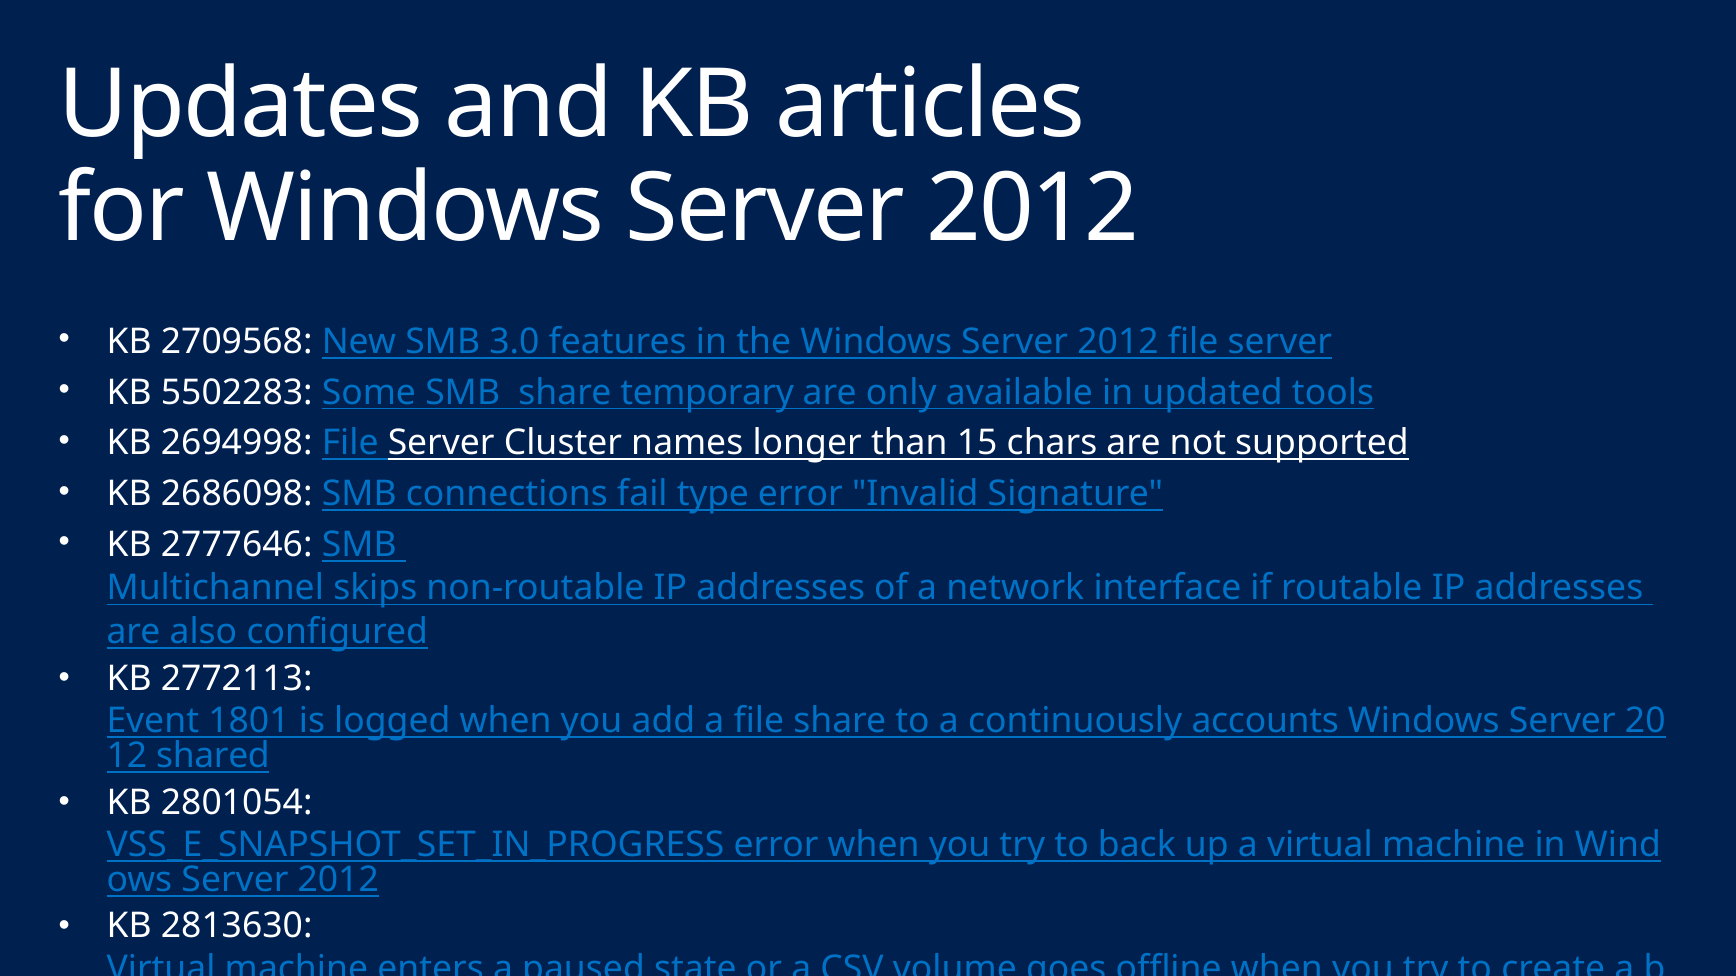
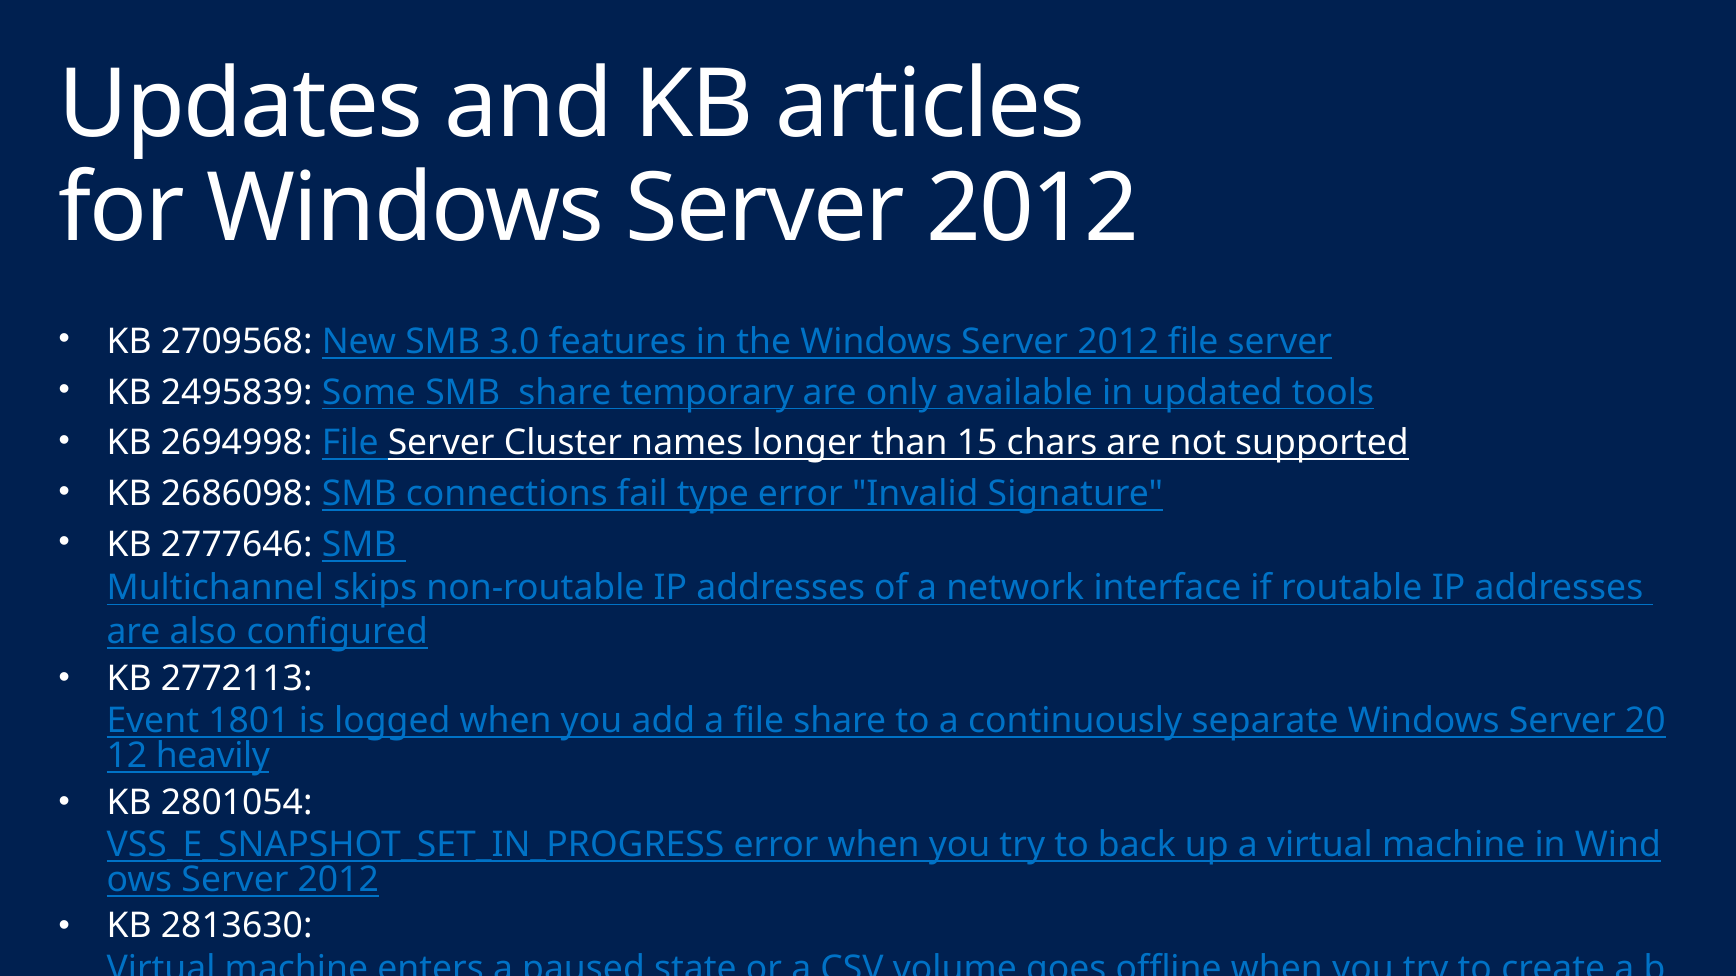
5502283: 5502283 -> 2495839 (237, 393)
accounts: accounts -> separate (1265, 721)
shared: shared -> heavily (213, 756)
